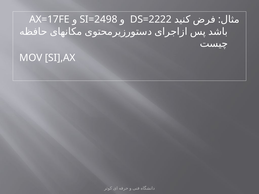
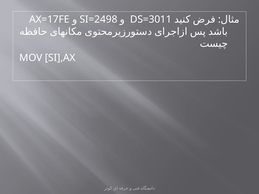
DS=2222: DS=2222 -> DS=3011 (151, 19)
